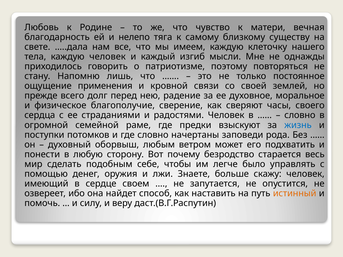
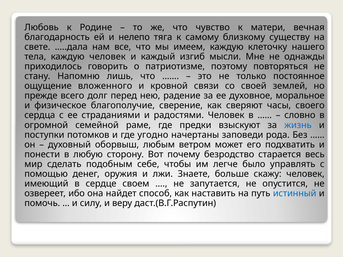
применения: применения -> вложенного (105, 86)
где словно: словно -> угодно (153, 135)
истинный colour: orange -> blue (295, 194)
